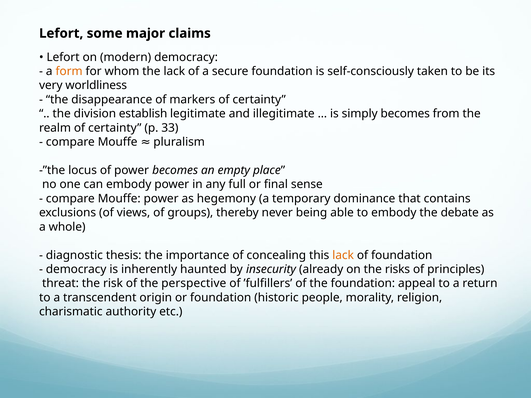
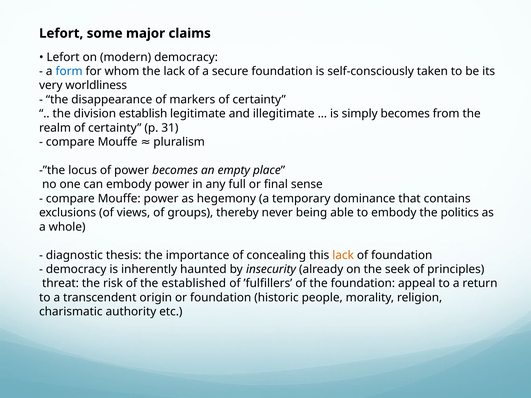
form colour: orange -> blue (69, 71)
33: 33 -> 31 (170, 128)
debate: debate -> politics (460, 213)
risks: risks -> seek (397, 269)
perspective: perspective -> established (194, 284)
